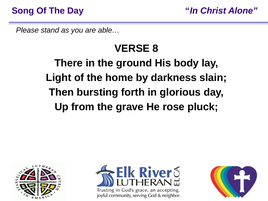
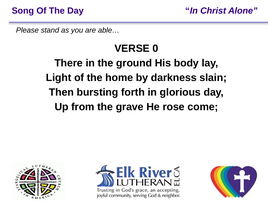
8: 8 -> 0 (155, 49)
pluck: pluck -> come (203, 107)
